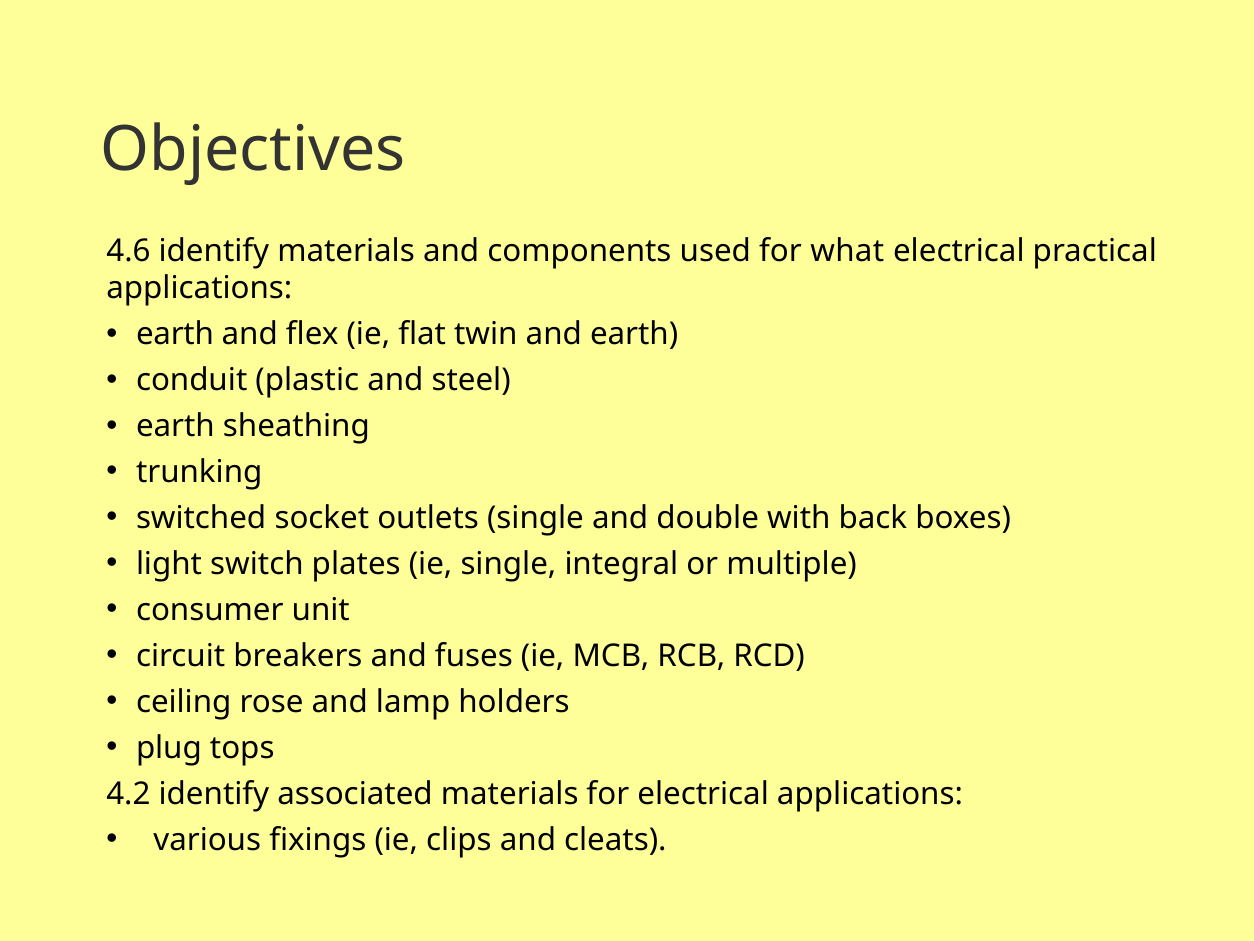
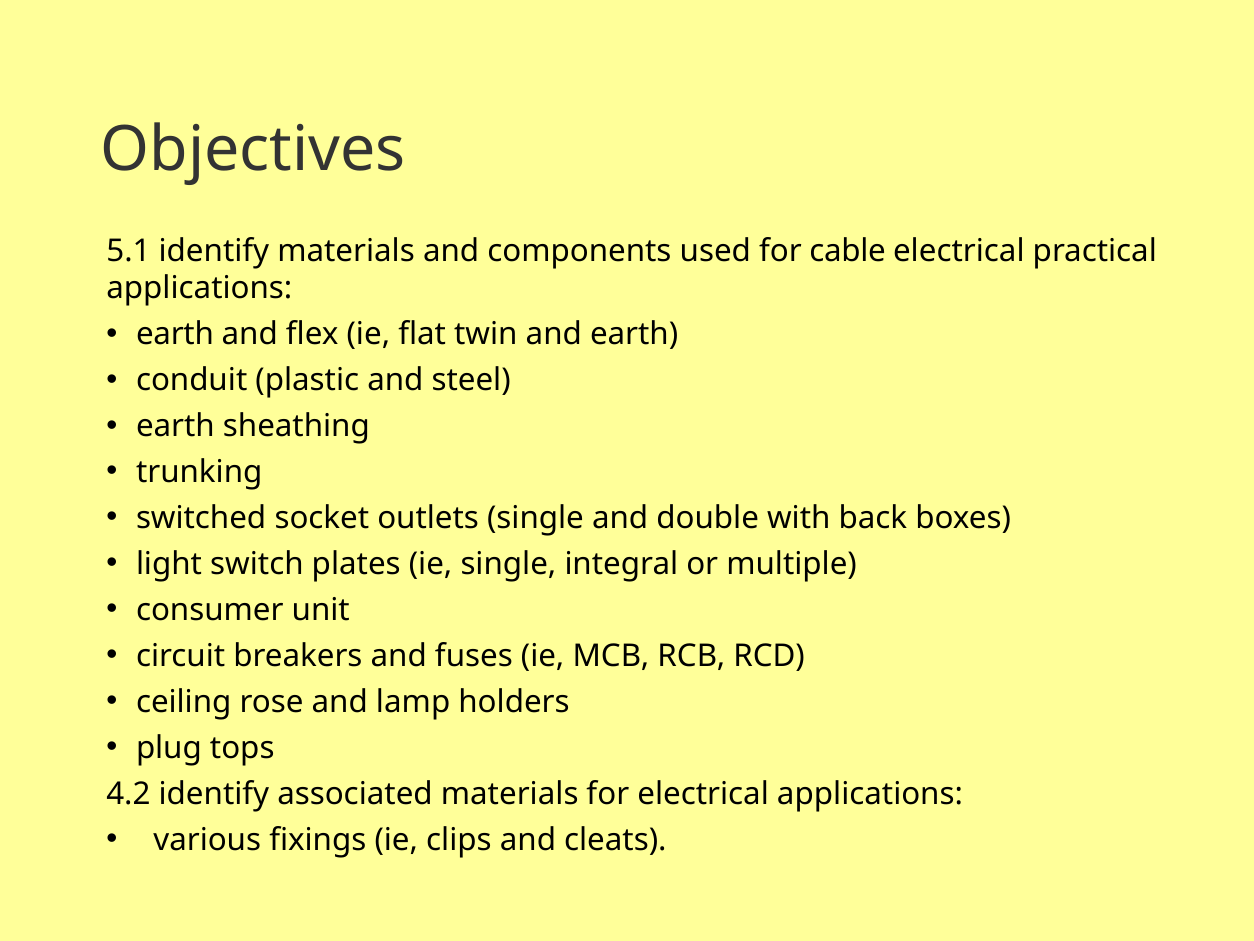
4.6: 4.6 -> 5.1 (129, 251)
what: what -> cable (848, 251)
